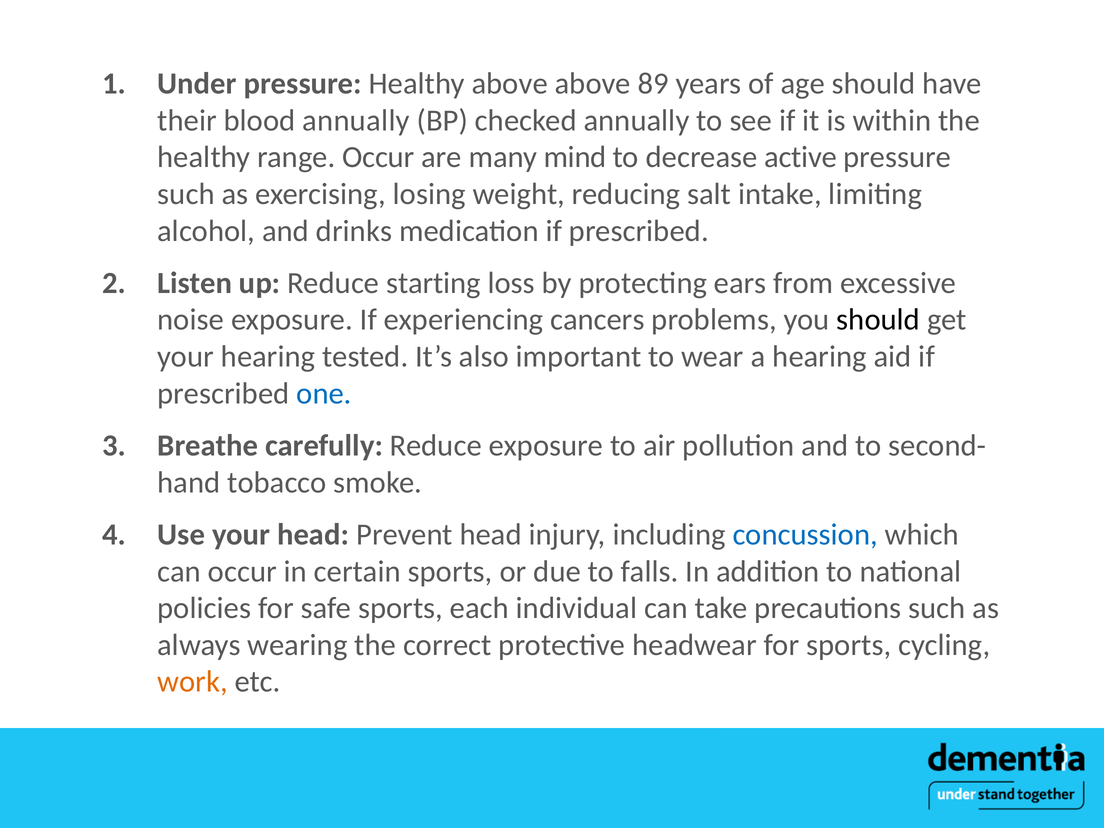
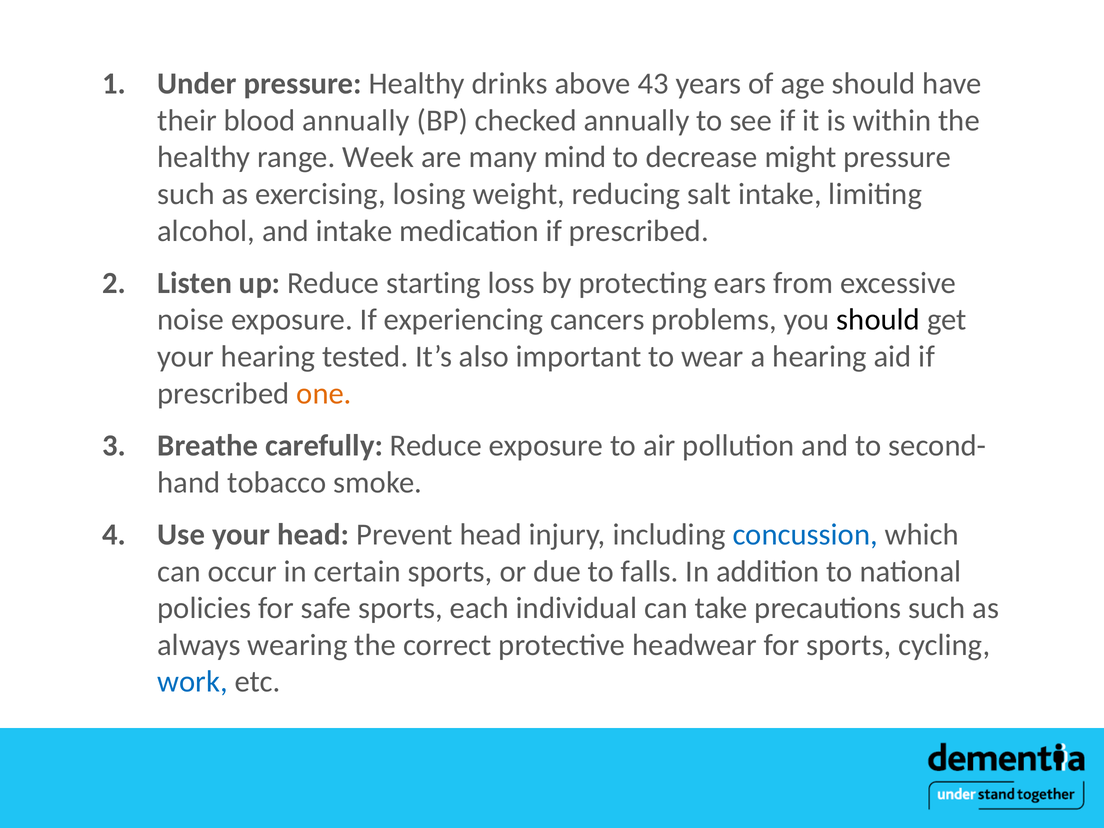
Healthy above: above -> drinks (510, 84)
89: 89 -> 43 (653, 84)
range Occur: Occur -> Week (378, 157)
active: active -> might (801, 157)
and drinks: drinks -> intake (354, 231)
one colour: blue -> orange (324, 393)
work colour: orange -> blue (193, 682)
